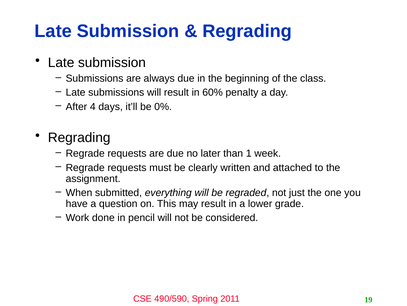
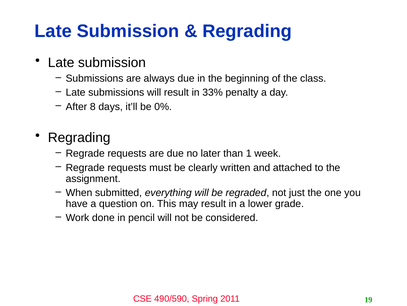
60%: 60% -> 33% (213, 92)
4: 4 -> 8 (93, 106)
